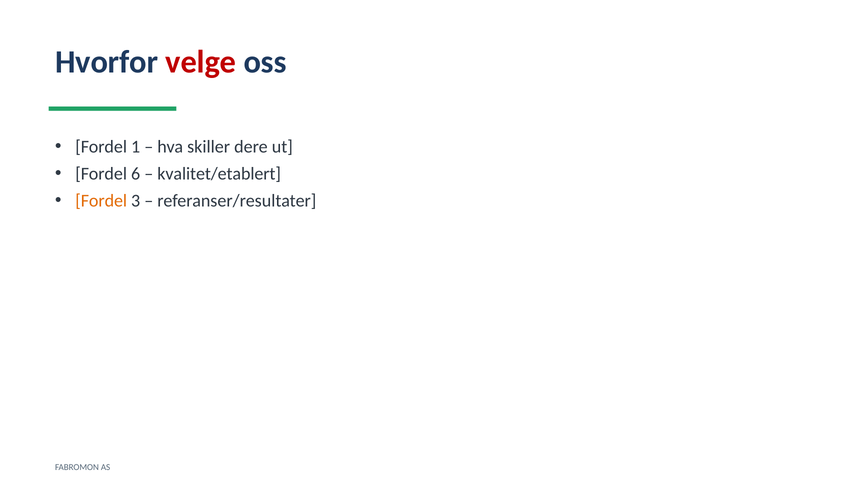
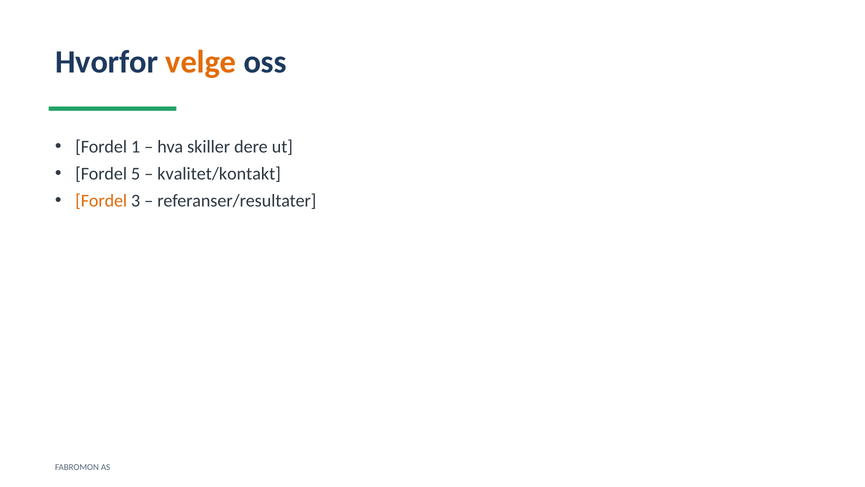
velge colour: red -> orange (201, 62)
6: 6 -> 5 (136, 174)
kvalitet/etablert: kvalitet/etablert -> kvalitet/kontakt (219, 174)
